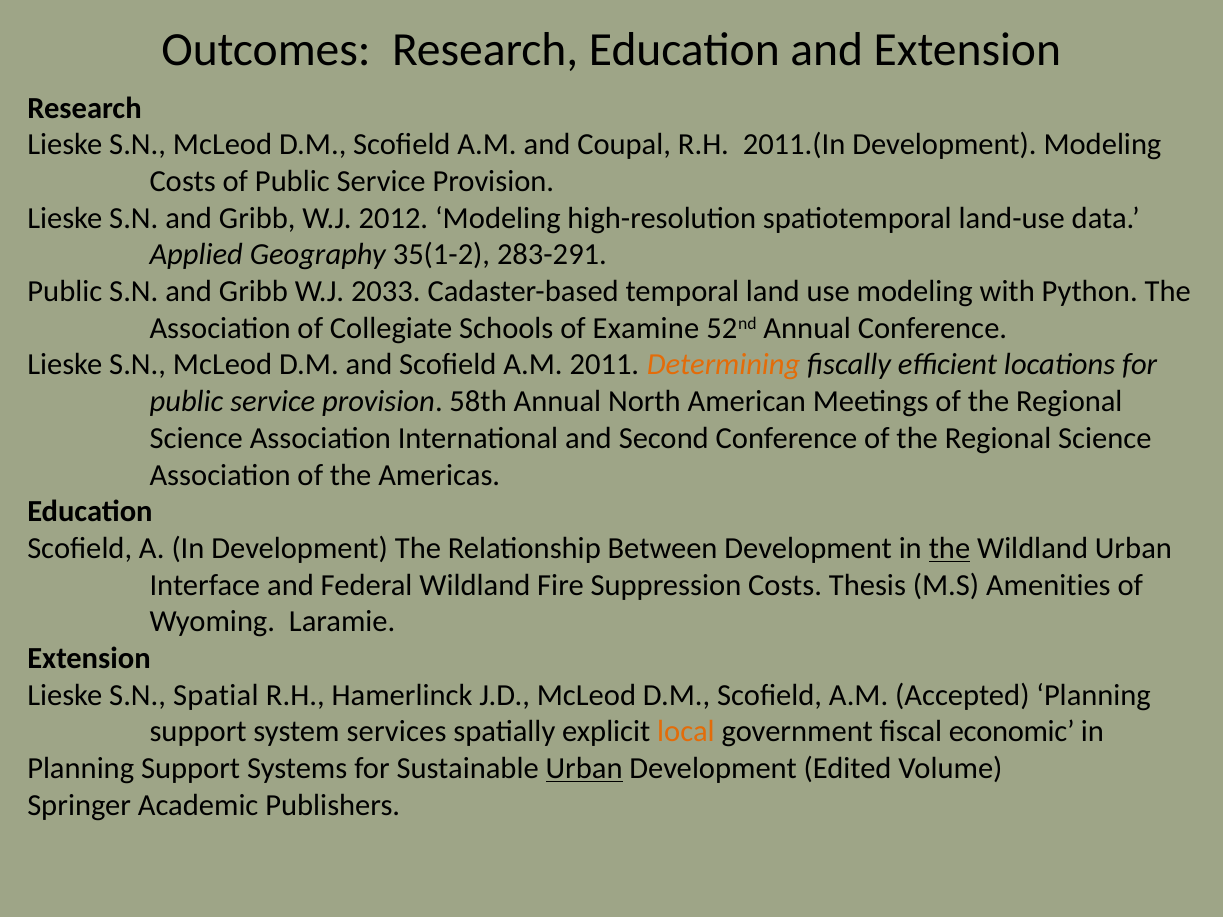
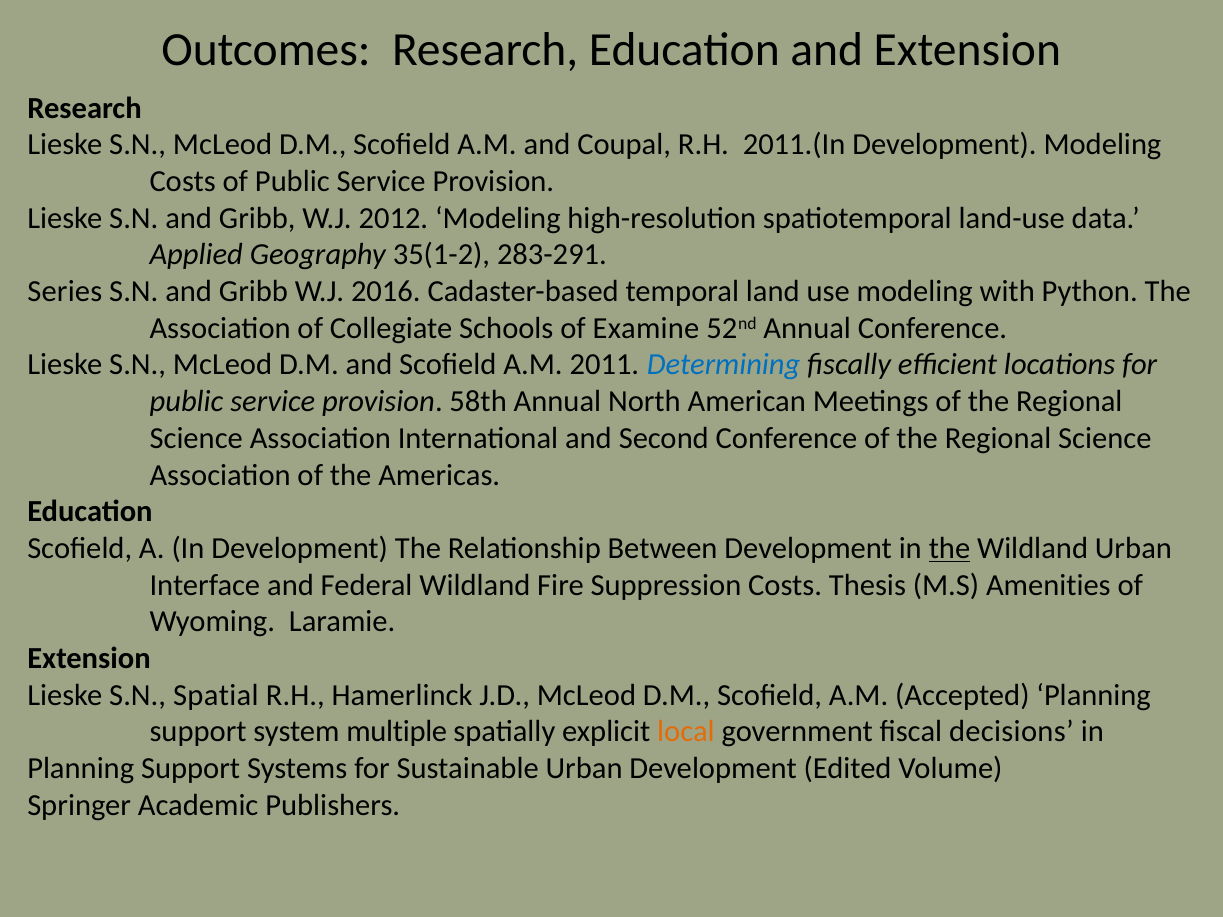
Public: Public -> Series (65, 292)
2033: 2033 -> 2016 (386, 292)
Determining colour: orange -> blue (724, 365)
services: services -> multiple (397, 732)
economic: economic -> decisions (1011, 732)
Urban underline: present -> none (584, 769)
